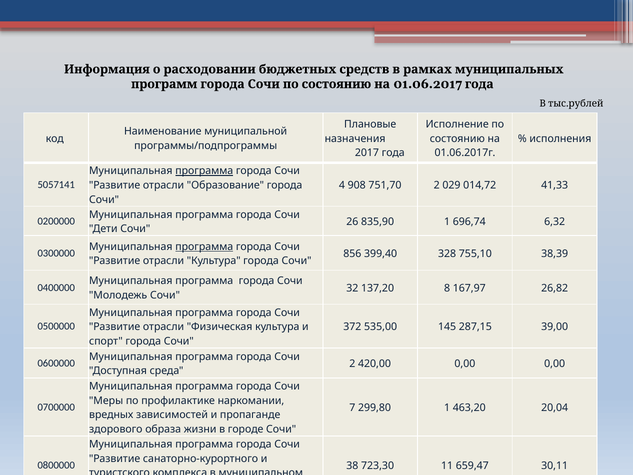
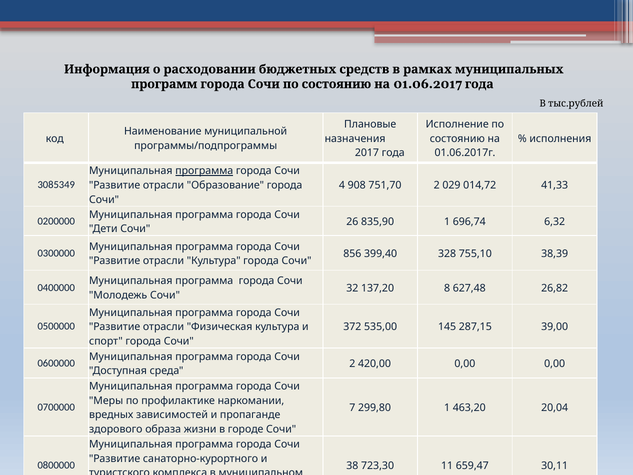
5057141: 5057141 -> 3085349 (56, 185)
программа underline: present -> none (204, 246)
167,97: 167,97 -> 627,48 (469, 288)
